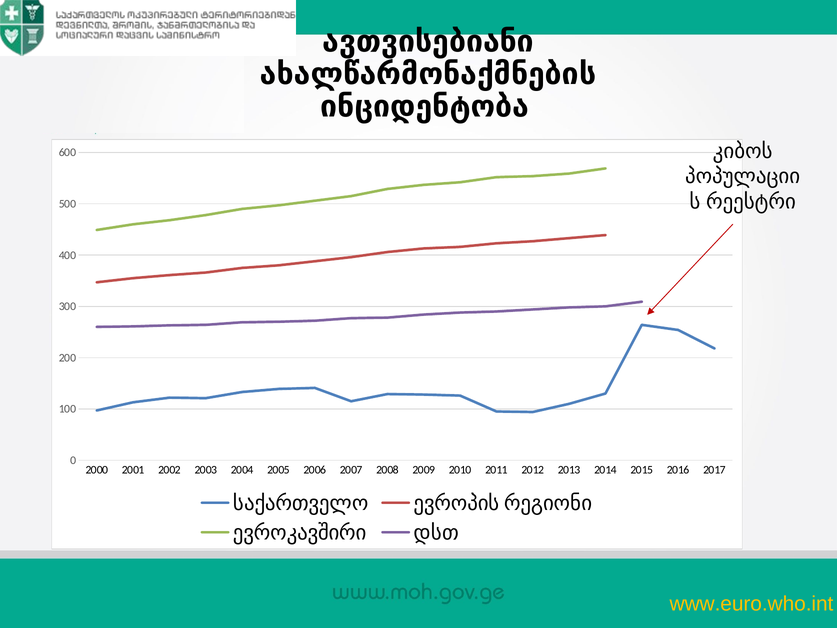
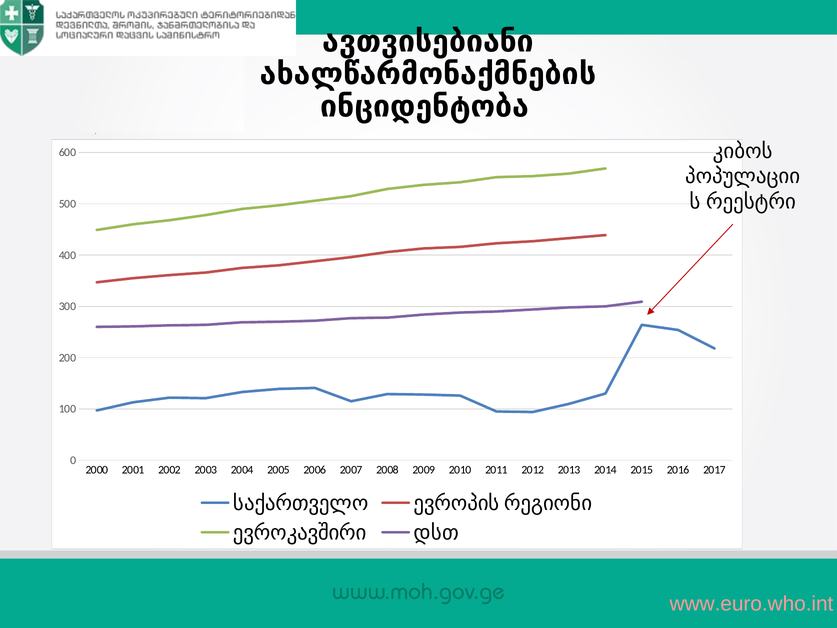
www.euro.who.int colour: yellow -> pink (751, 604)
